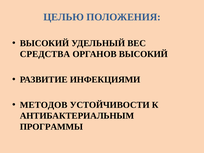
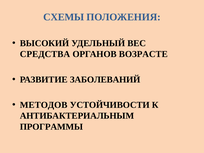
ЦЕЛЬЮ: ЦЕЛЬЮ -> СХЕМЫ (64, 17)
ОРГАНОВ ВЫСОКИЙ: ВЫСОКИЙ -> ВОЗРАСТЕ (143, 54)
ИНФЕКЦИЯМИ: ИНФЕКЦИЯМИ -> ЗАБОЛЕВАНИЙ (105, 80)
